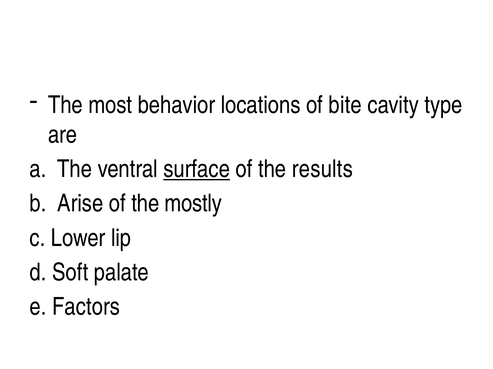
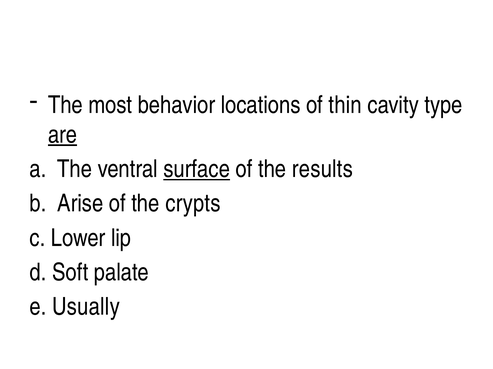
bite: bite -> thin (345, 105)
are underline: none -> present (63, 135)
mostly: mostly -> crypts (193, 204)
Factors: Factors -> Usually (86, 307)
